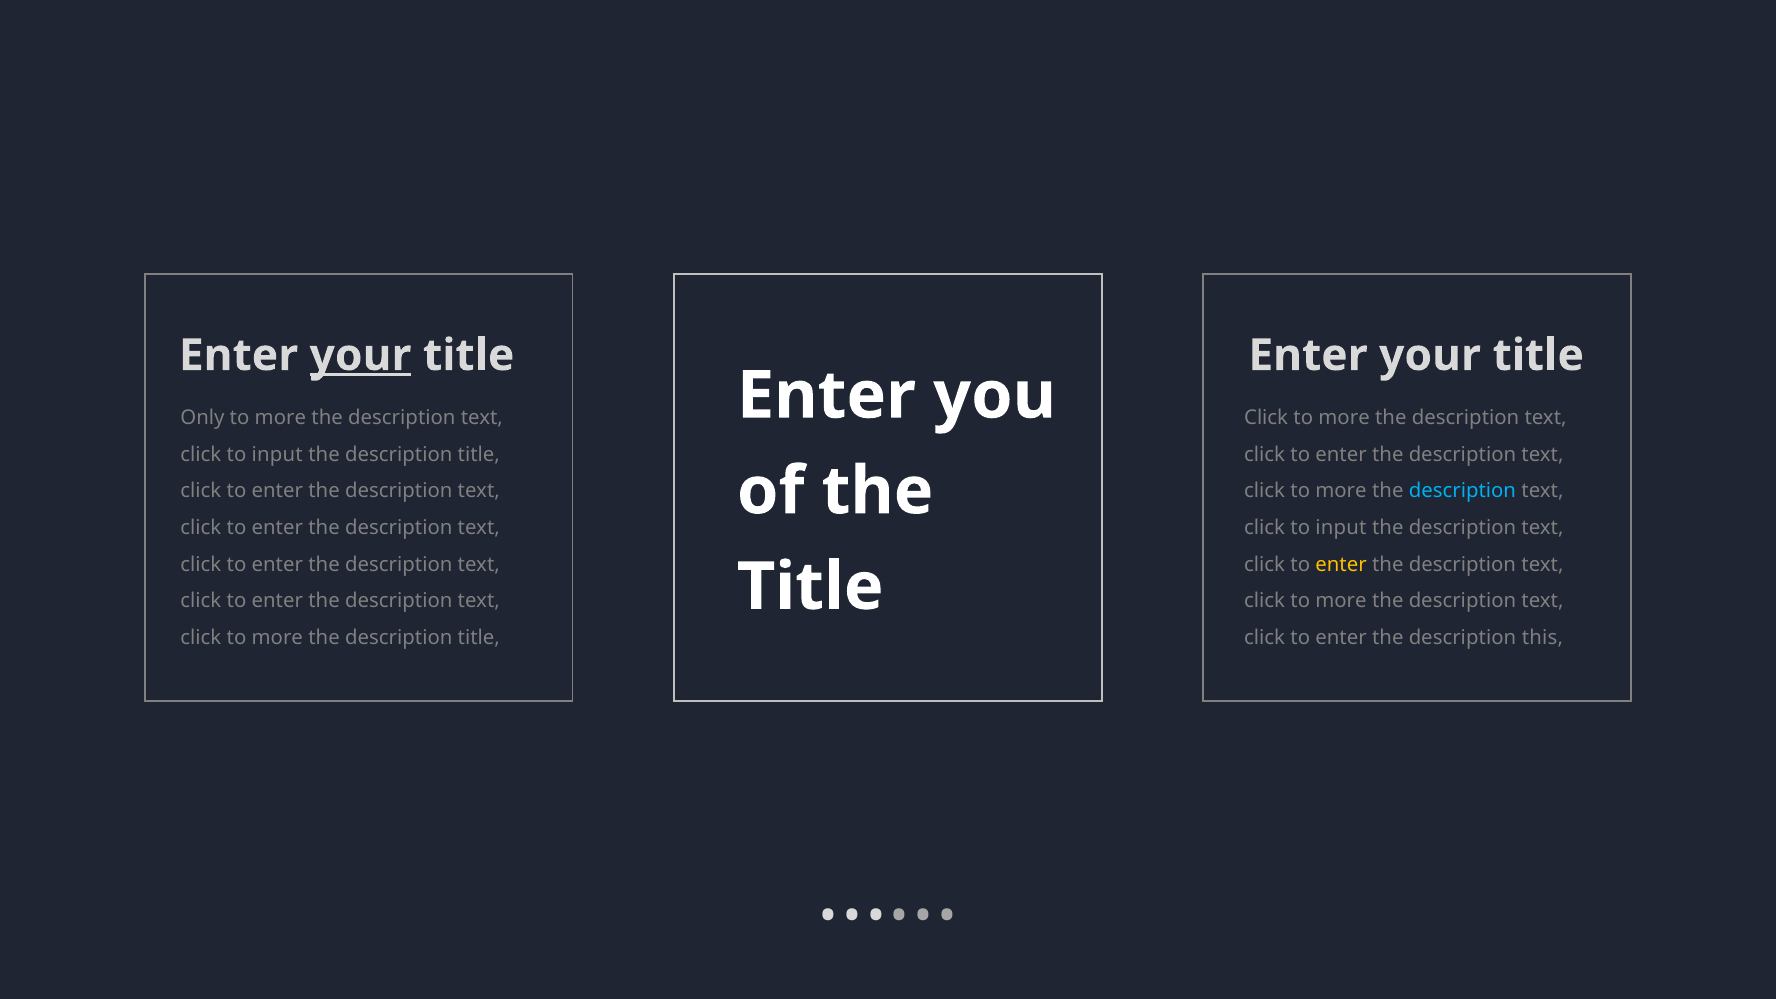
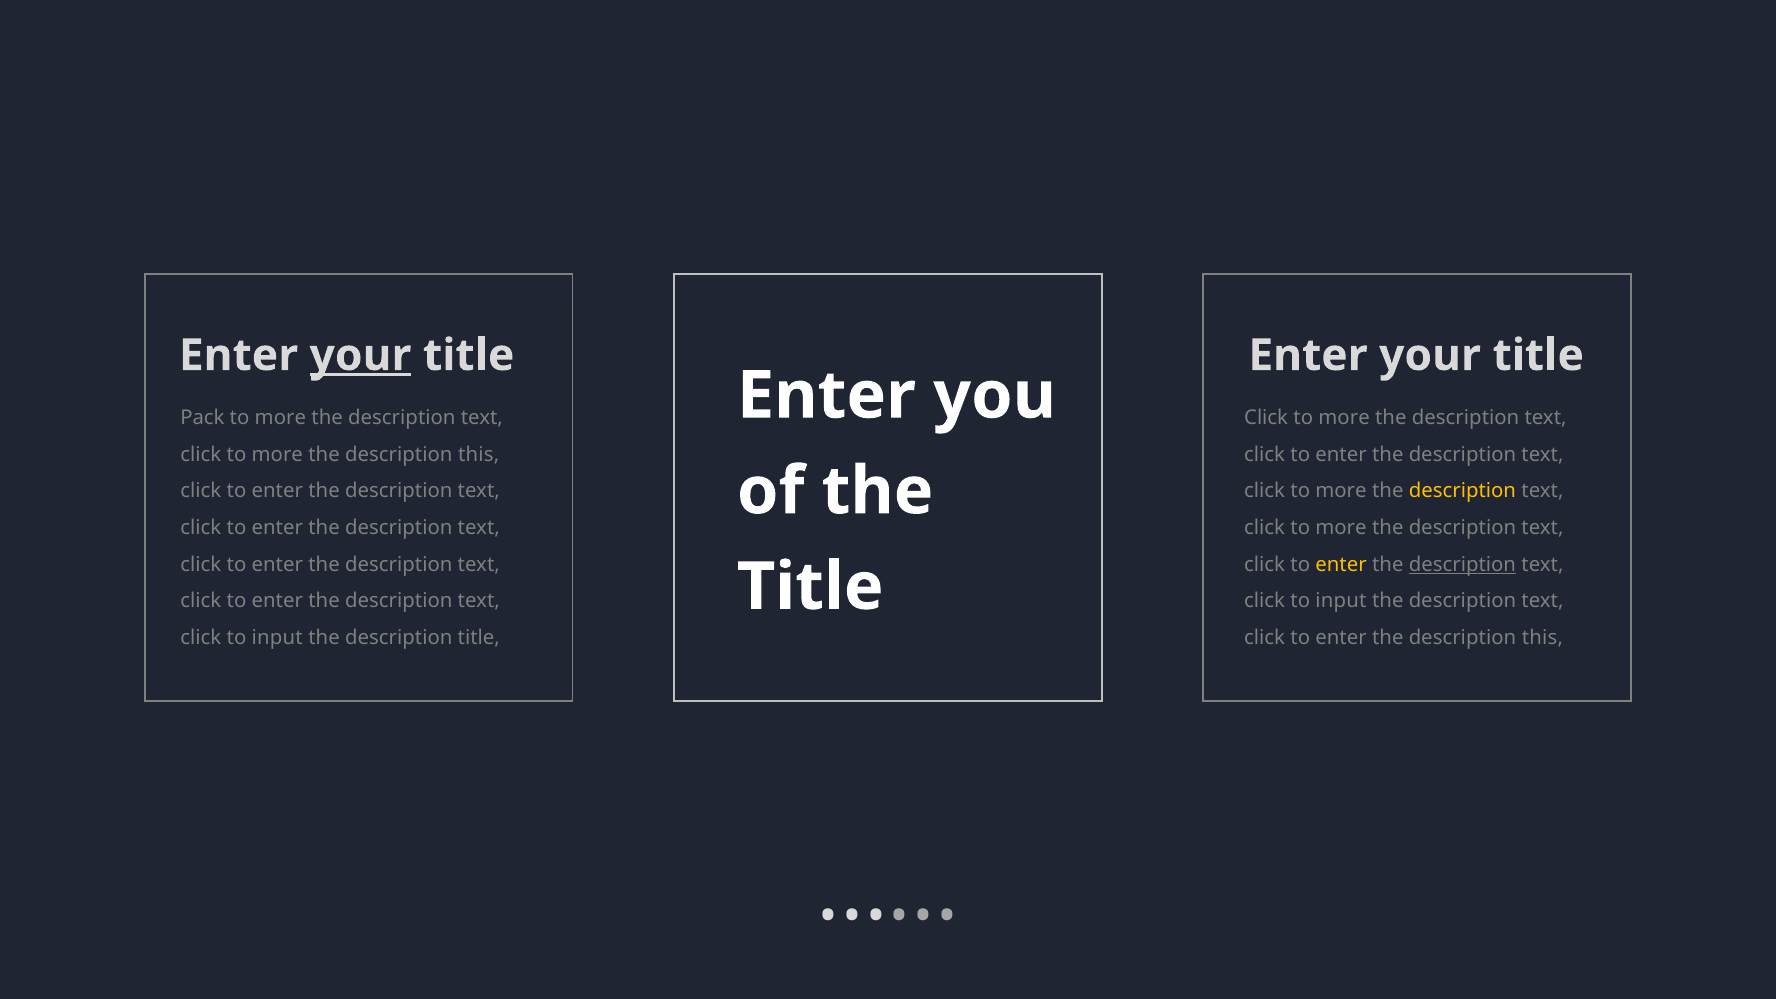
Only: Only -> Pack (202, 418)
input: input -> more (277, 455)
title: title -> this (479, 455)
description colour: light blue -> yellow (1462, 491)
input: input -> more (1341, 528)
description underline: none -> present (1462, 565)
more: more -> input (1341, 601)
more: more -> input (277, 638)
